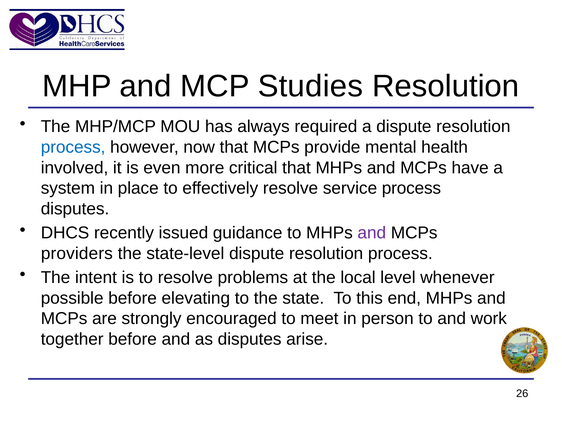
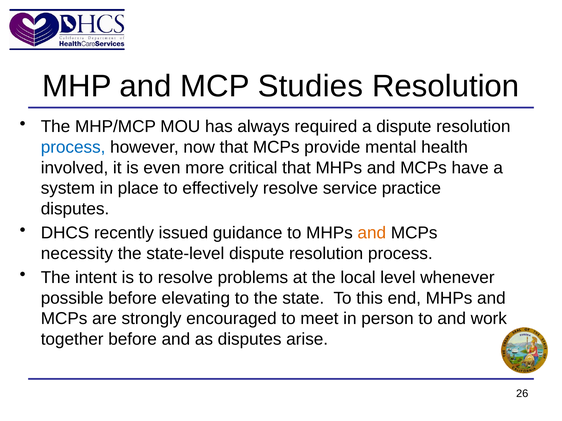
service process: process -> practice (411, 189)
and colour: purple -> orange (372, 233)
providers: providers -> necessity (77, 254)
